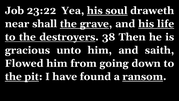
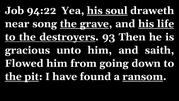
23:22: 23:22 -> 94:22 (41, 11)
shall: shall -> song (45, 24)
38: 38 -> 93 (109, 37)
